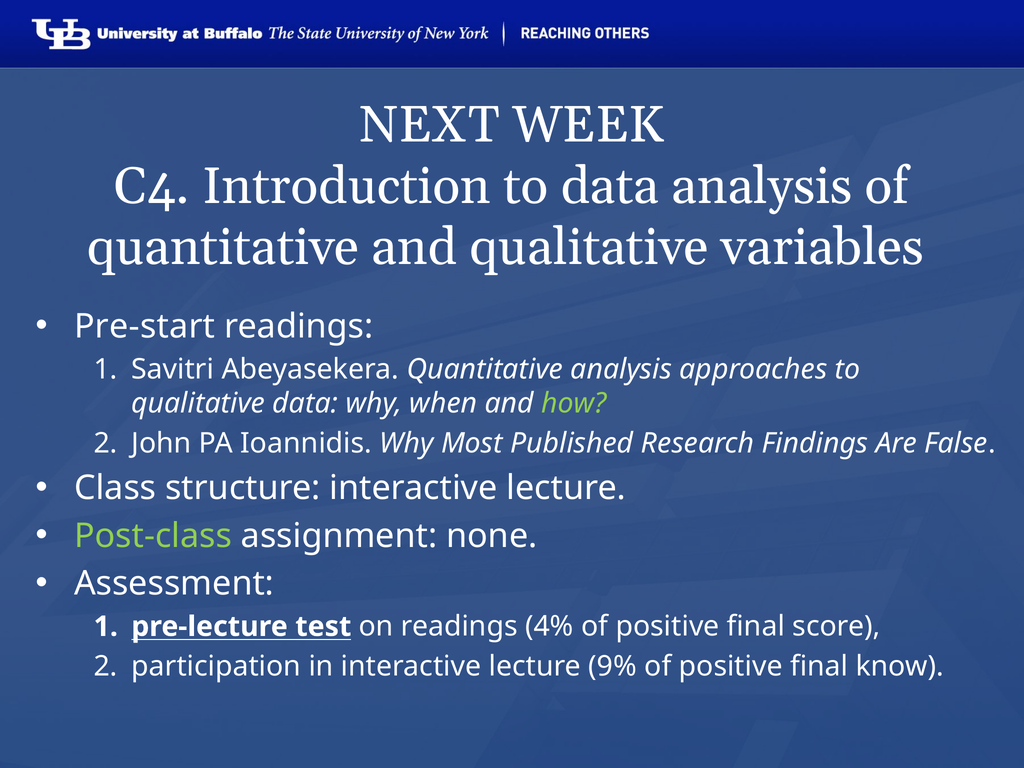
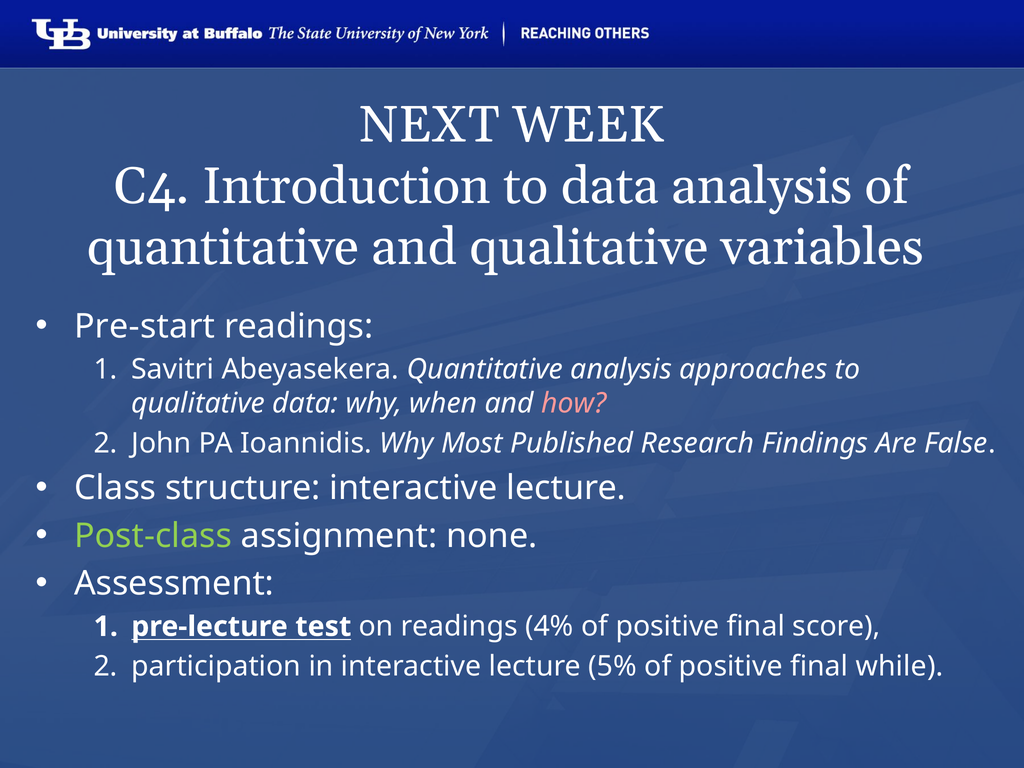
how colour: light green -> pink (574, 404)
9%: 9% -> 5% (613, 666)
know: know -> while (900, 666)
